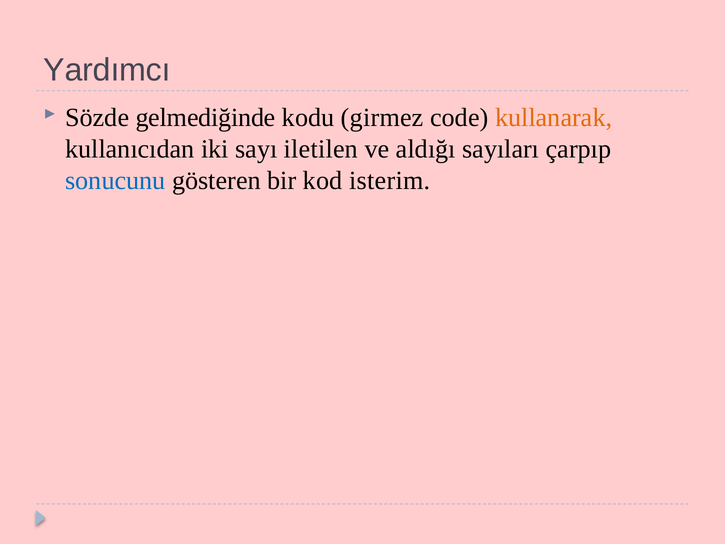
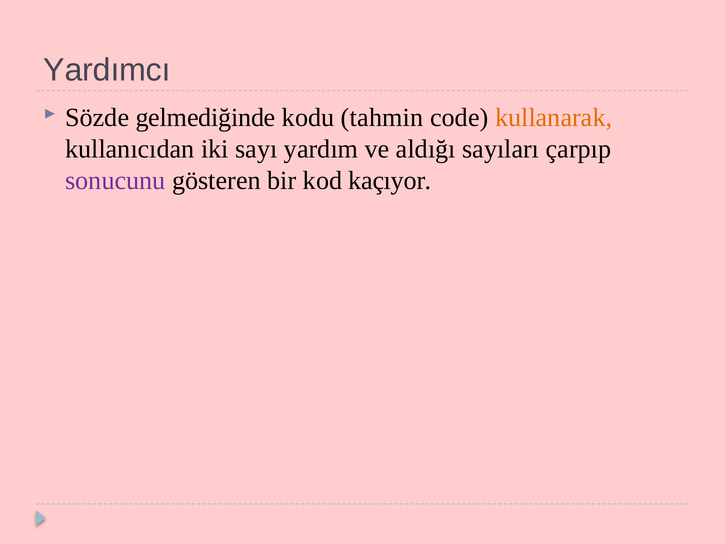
girmez: girmez -> tahmin (382, 118)
iletilen: iletilen -> yardım (321, 149)
sonucunu colour: blue -> purple (115, 181)
isterim: isterim -> kaçıyor (390, 181)
